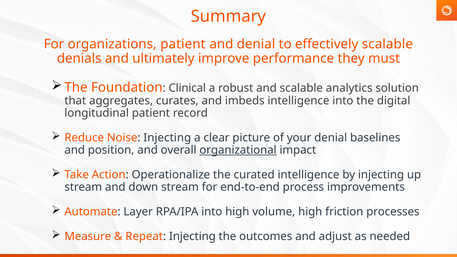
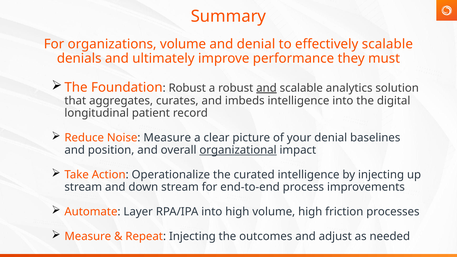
organizations patient: patient -> volume (183, 44)
Clinical: Clinical -> Robust (187, 88)
and underline: none -> present (266, 88)
Noise Injecting: Injecting -> Measure (167, 138)
